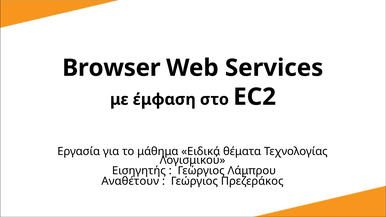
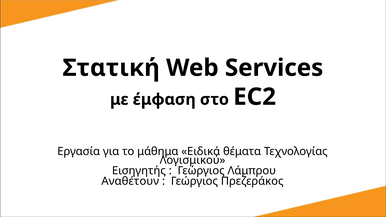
Browser: Browser -> Στατική (111, 68)
